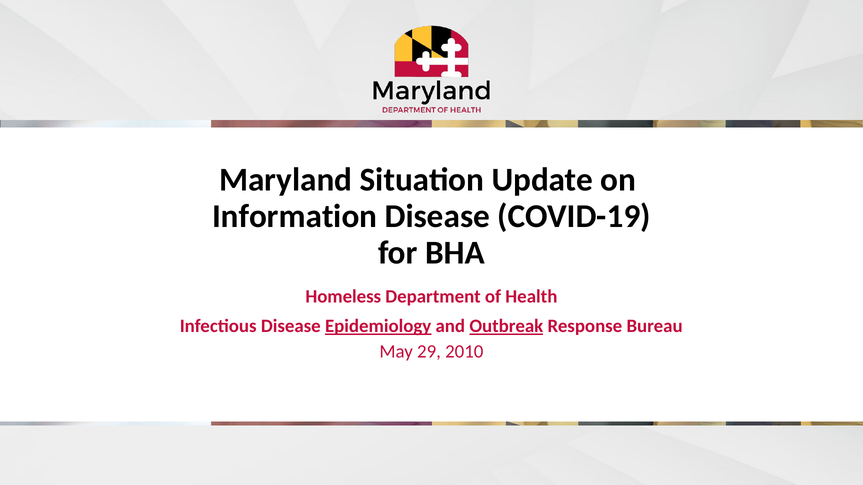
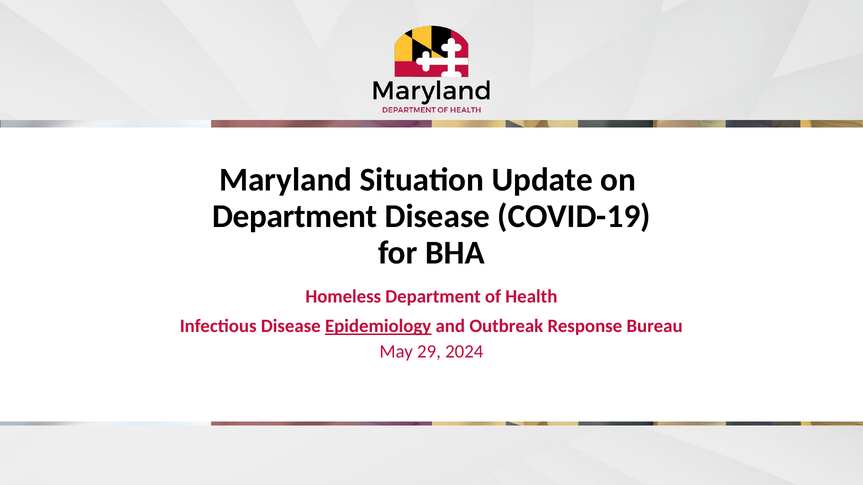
Information: Information -> Department (295, 216)
Outbreak underline: present -> none (506, 326)
2010: 2010 -> 2024 (464, 352)
